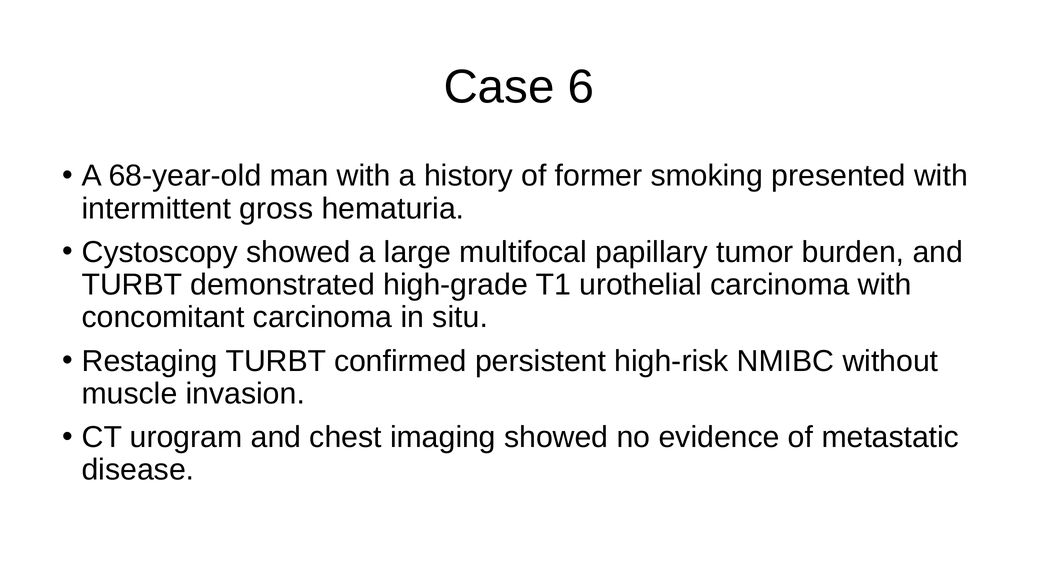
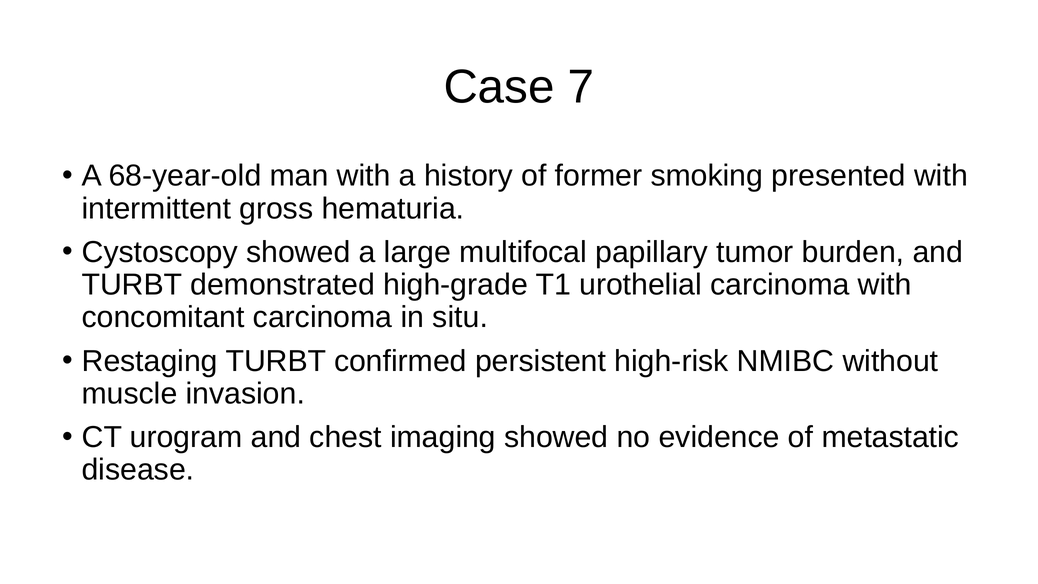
6: 6 -> 7 (581, 87)
